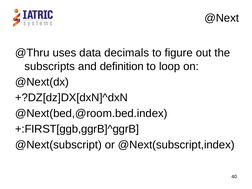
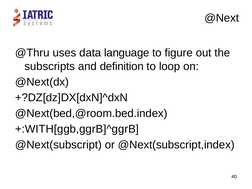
decimals: decimals -> language (127, 53)
+:FIRST[ggb,ggrB]^ggrB: +:FIRST[ggb,ggrB]^ggrB -> +:WITH[ggb,ggrB]^ggrB (77, 129)
